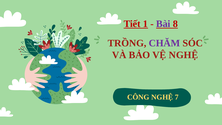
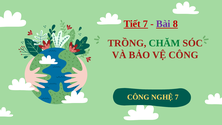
Tiết 1: 1 -> 7 (145, 24)
CHĂM colour: purple -> green (164, 43)
VỆ NGHỆ: NGHỆ -> CÔNG (183, 55)
